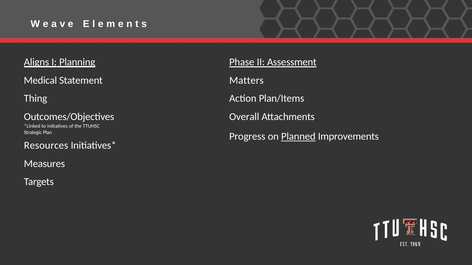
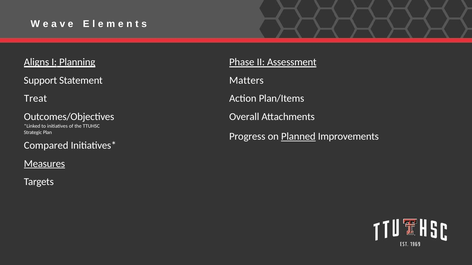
Medical: Medical -> Support (40, 80)
Thing: Thing -> Treat (36, 99)
Resources: Resources -> Compared (46, 146)
Measures underline: none -> present (44, 164)
